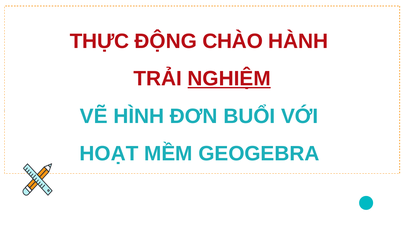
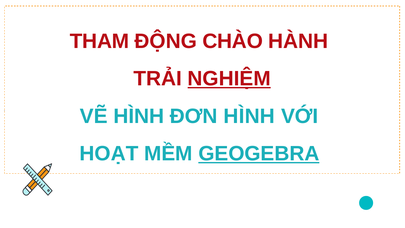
THỰC: THỰC -> THAM (99, 41)
ĐƠN BUỔI: BUỔI -> HÌNH (249, 116)
GEOGEBRA underline: none -> present (259, 154)
